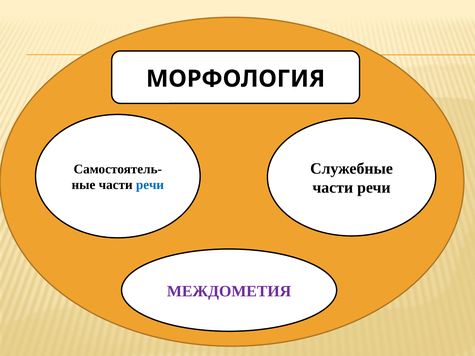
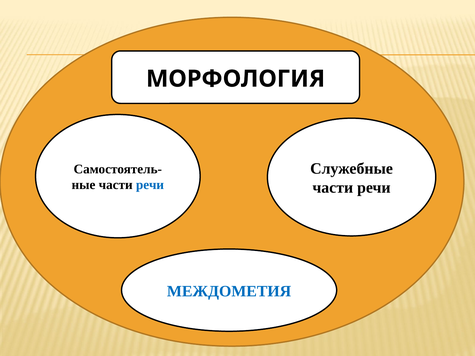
МЕЖДОМЕТИЯ colour: purple -> blue (229, 291)
